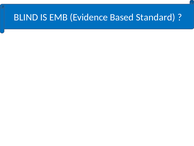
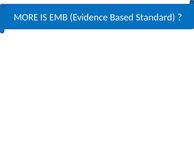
BLIND: BLIND -> MORE (26, 17)
